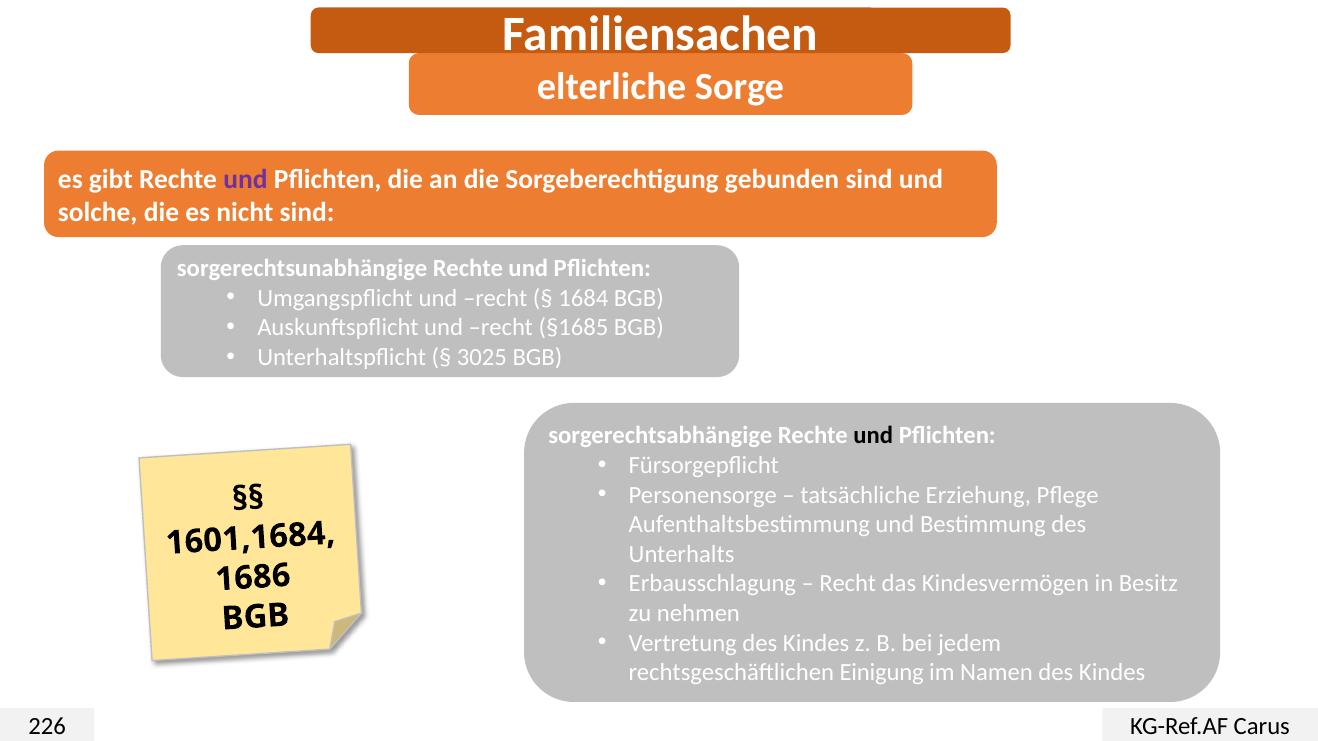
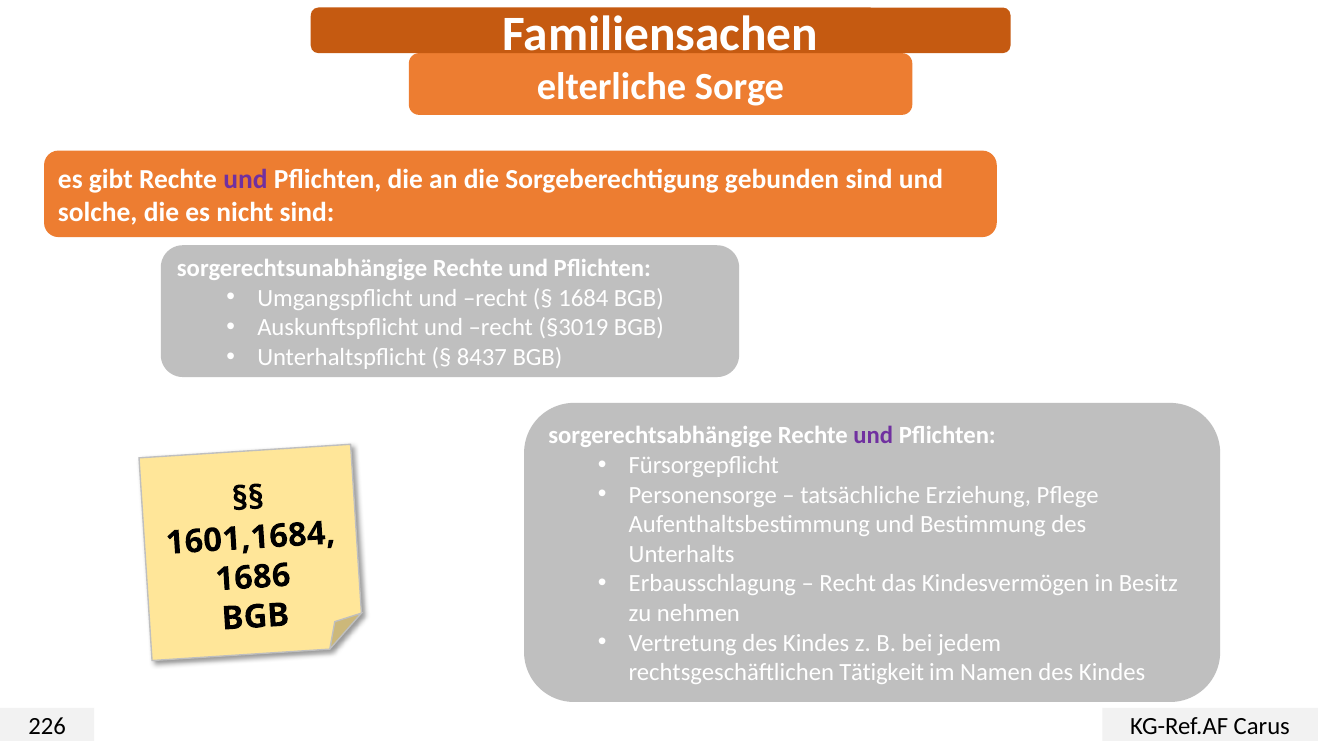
§1685: §1685 -> §3019 (573, 328)
3025: 3025 -> 8437 (482, 357)
und colour: black -> purple (873, 436)
Einigung: Einigung -> Tätigkeit (882, 673)
